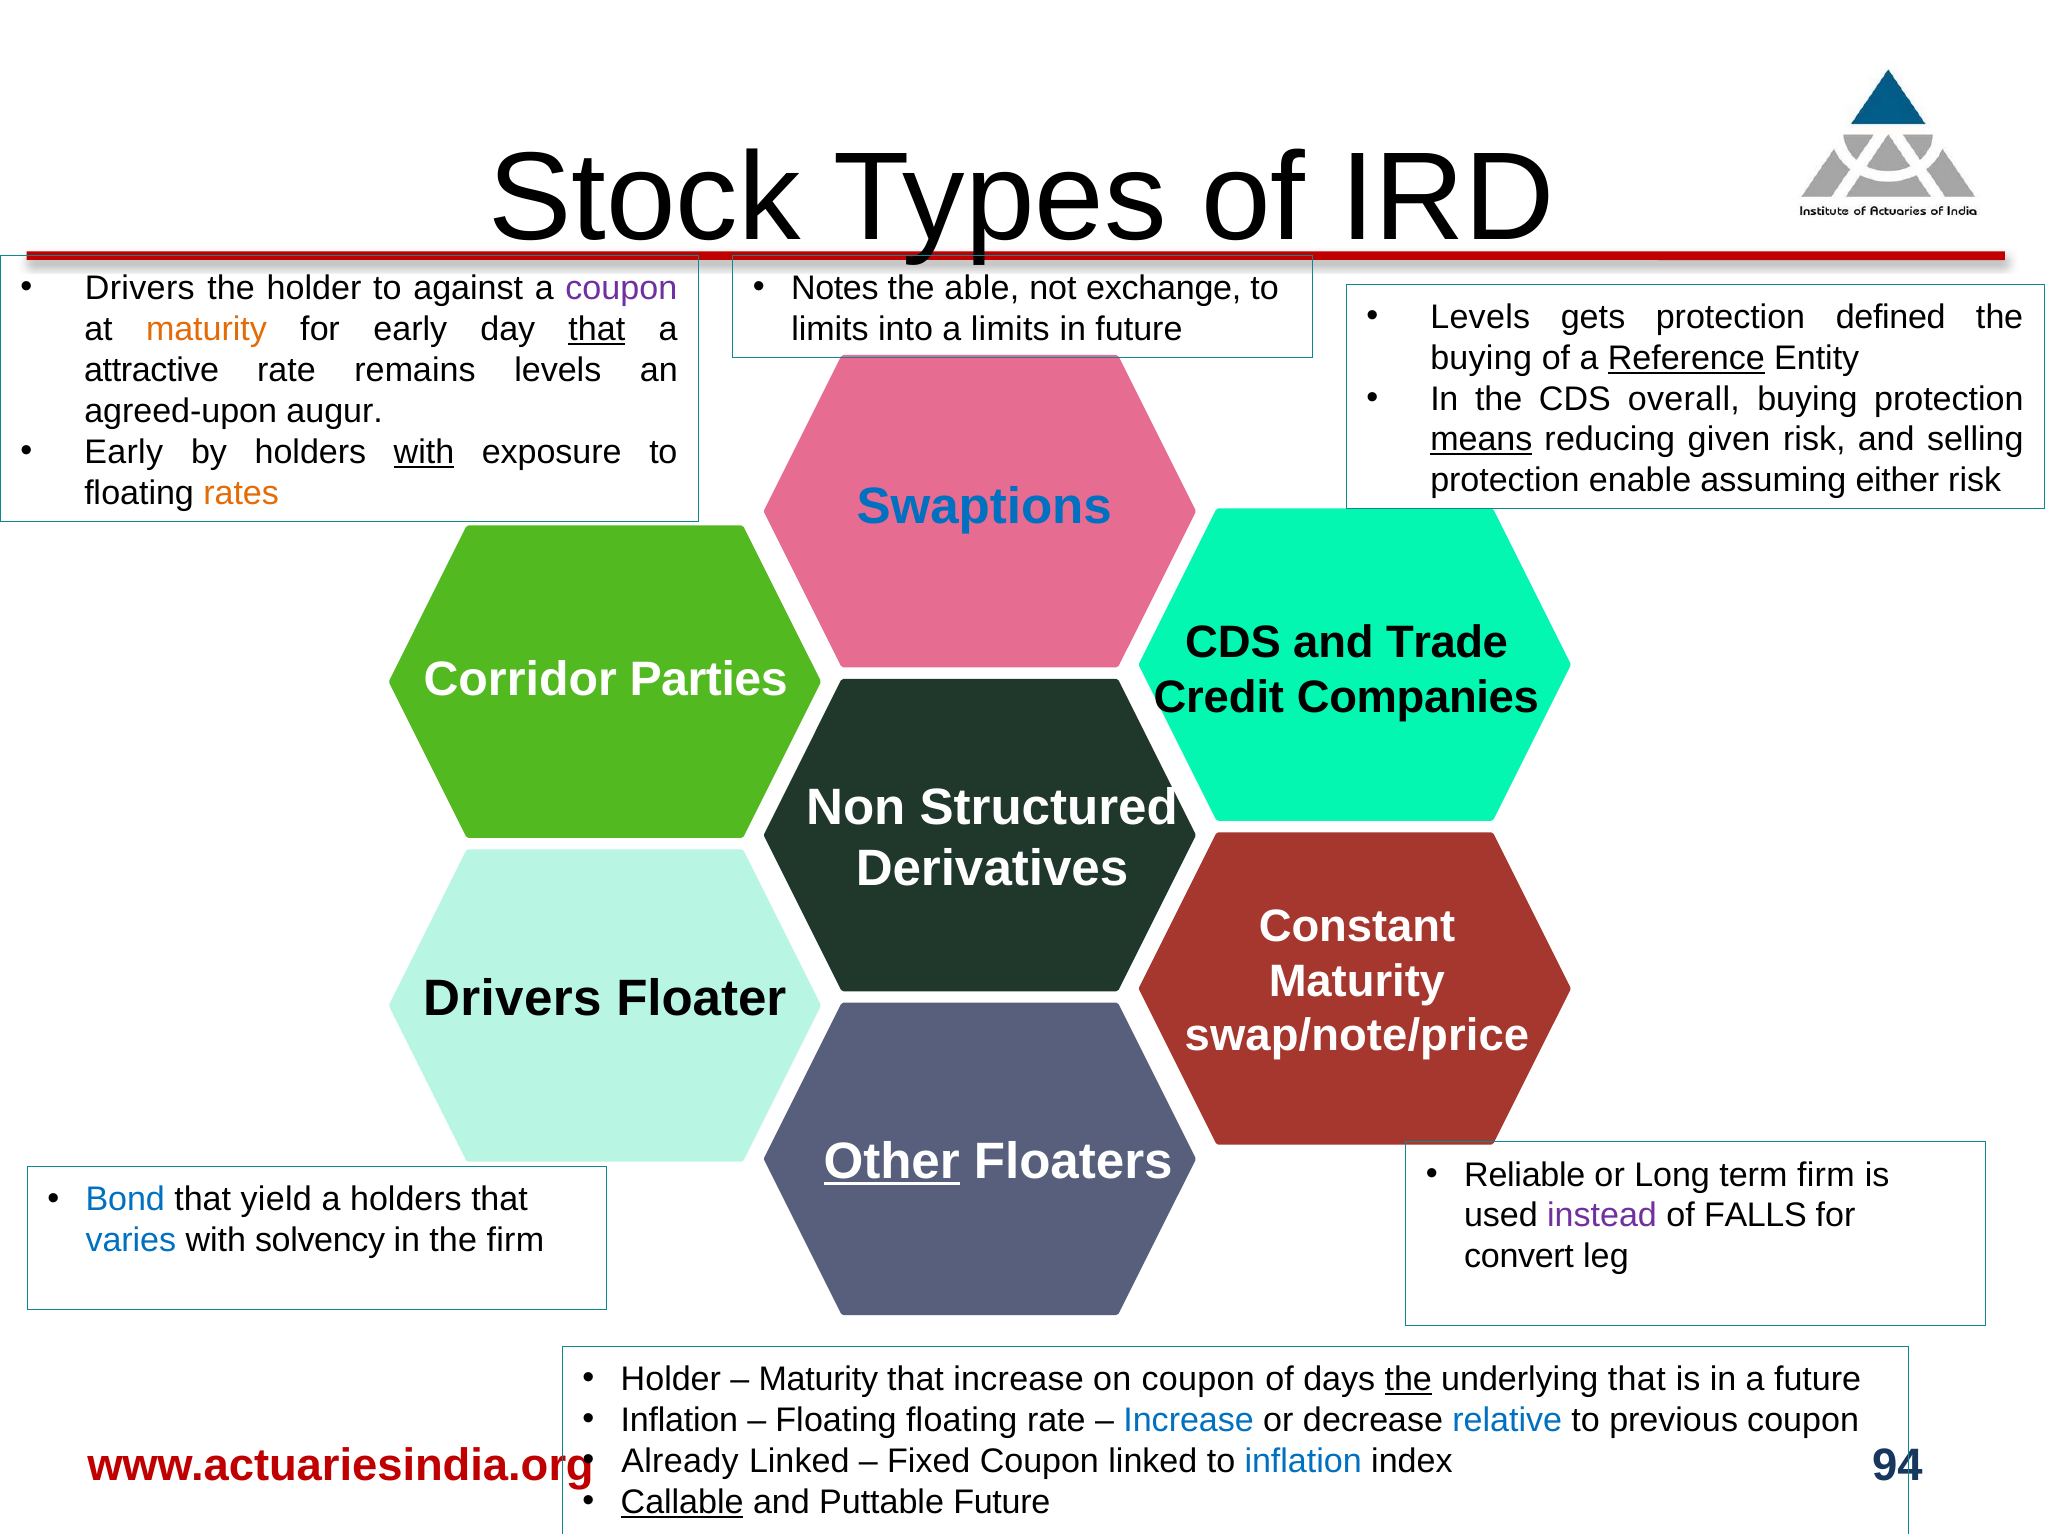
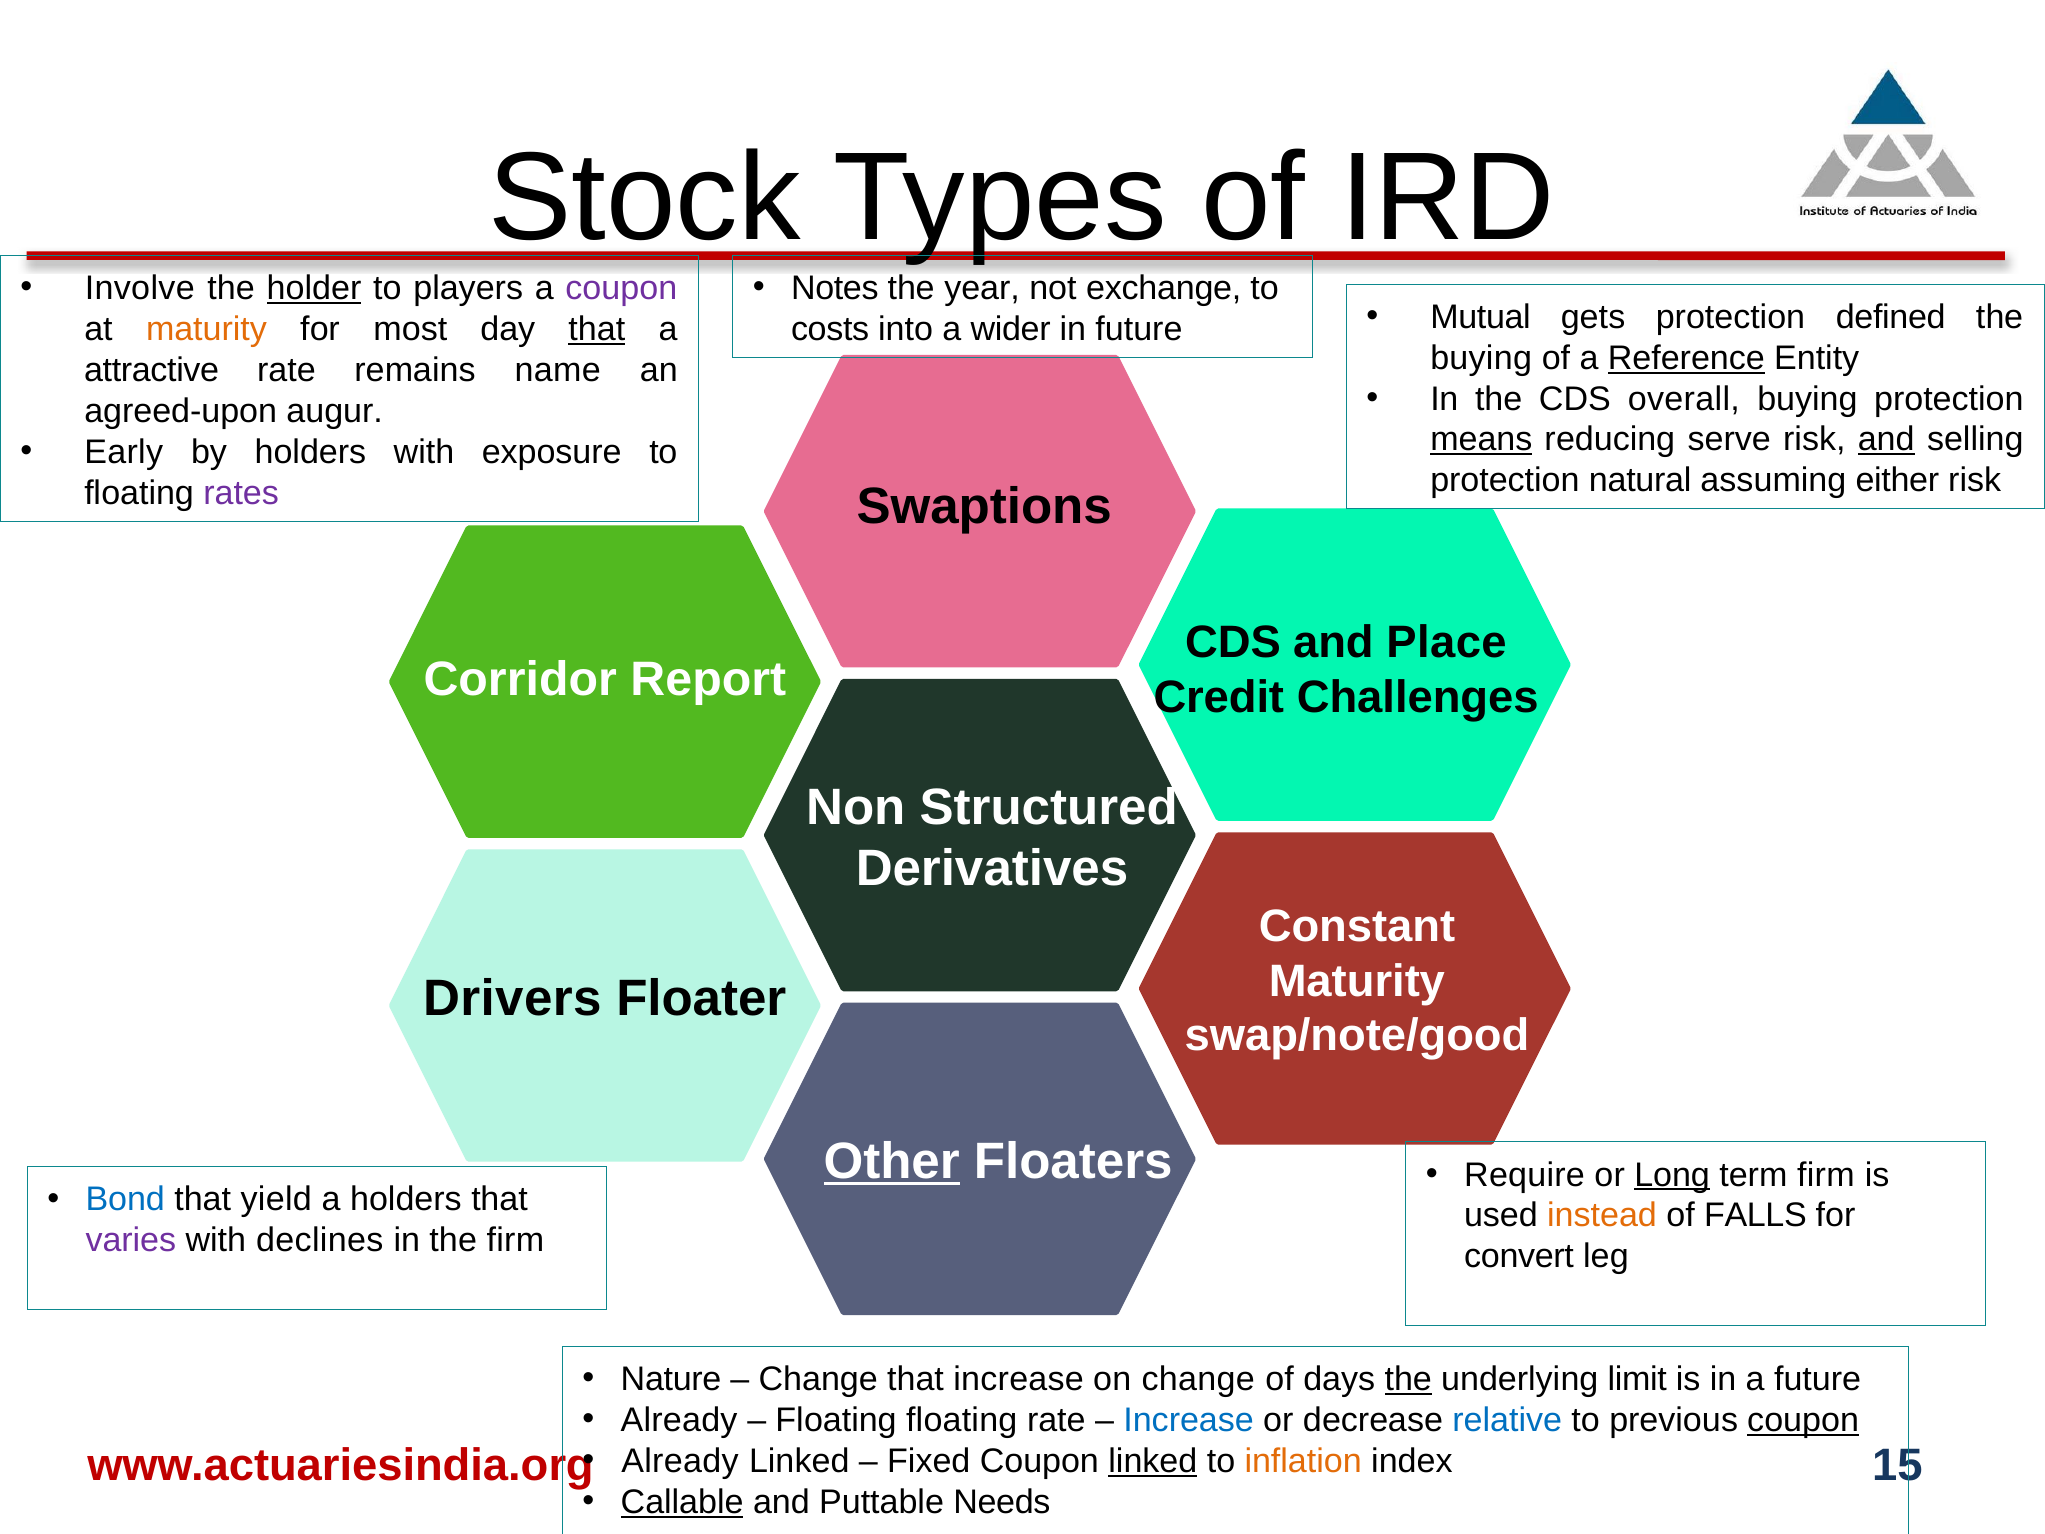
Drivers: Drivers -> Involve (140, 288)
holder underline: none -> present (314, 288)
against: against -> players (468, 288)
able: able -> year (982, 288)
Levels: Levels -> Mutual (1481, 317)
for early: early -> most (410, 329)
limits: limits -> costs (830, 329)
a limits: limits -> wider (1011, 329)
remains levels: levels -> name (558, 370)
given: given -> serve (1729, 440)
and underline: none -> present (1886, 440)
with underline: present -> none (424, 452)
enable: enable -> natural (1640, 481)
rates colour: orange -> purple (241, 493)
Swaptions colour: blue -> black (984, 507)
Trade: Trade -> Place (1447, 642)
Parties: Parties -> Report (708, 679)
Companies: Companies -> Challenges (1418, 697)
swap/note/price: swap/note/price -> swap/note/good (1357, 1036)
Reliable: Reliable -> Require (1525, 1175)
Long underline: none -> present (1672, 1175)
instead colour: purple -> orange (1602, 1216)
varies colour: blue -> purple (131, 1240)
solvency: solvency -> declines (320, 1240)
Holder: Holder -> Nature (671, 1379)
Maturity: Maturity -> Change (818, 1379)
on coupon: coupon -> change (1198, 1379)
underlying that: that -> limit (1637, 1379)
Inflation: Inflation -> Already (679, 1420)
coupon underline: none -> present (1803, 1420)
linked underline: none -> present (1153, 1461)
inflation colour: blue -> orange (1303, 1461)
94: 94 -> 15 (1897, 1466)
Puttable Future: Future -> Needs (1002, 1502)
